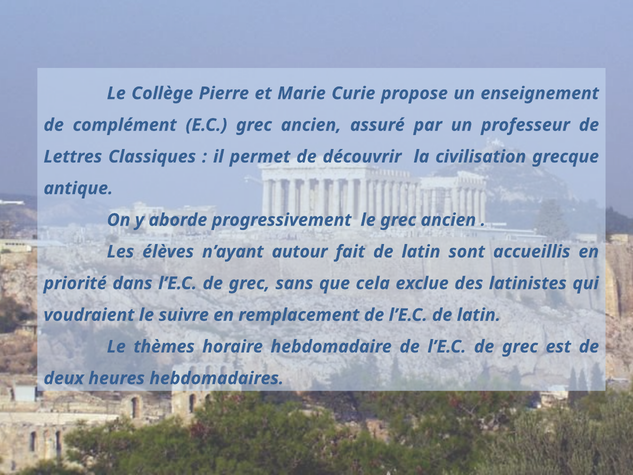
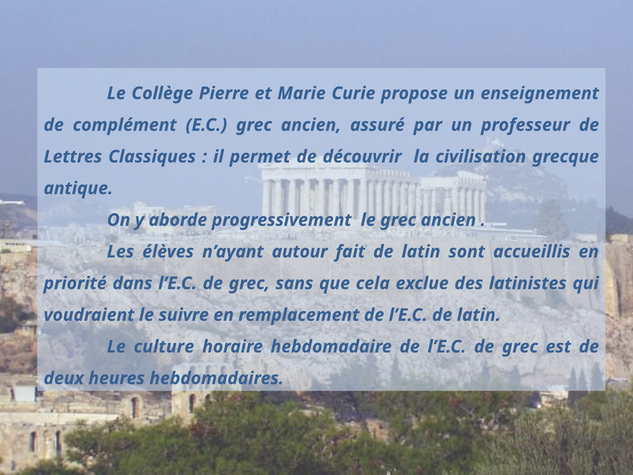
thèmes: thèmes -> culture (164, 347)
